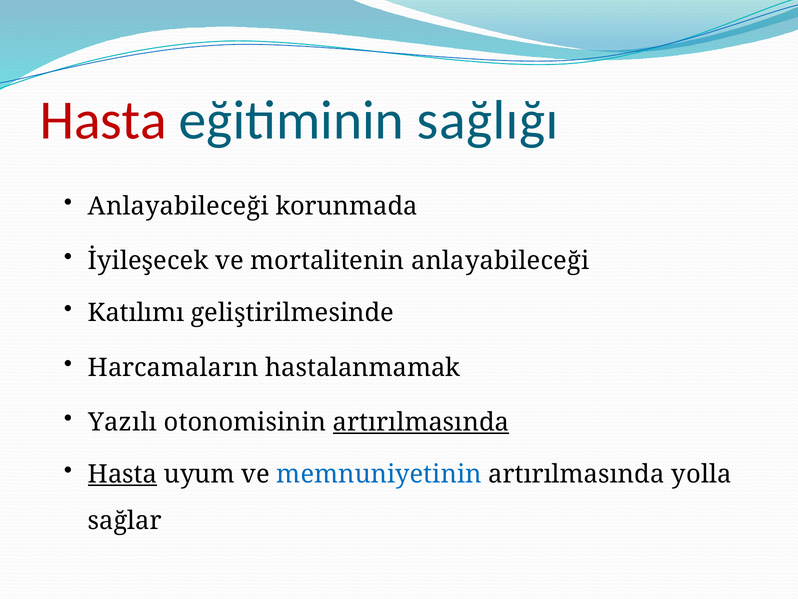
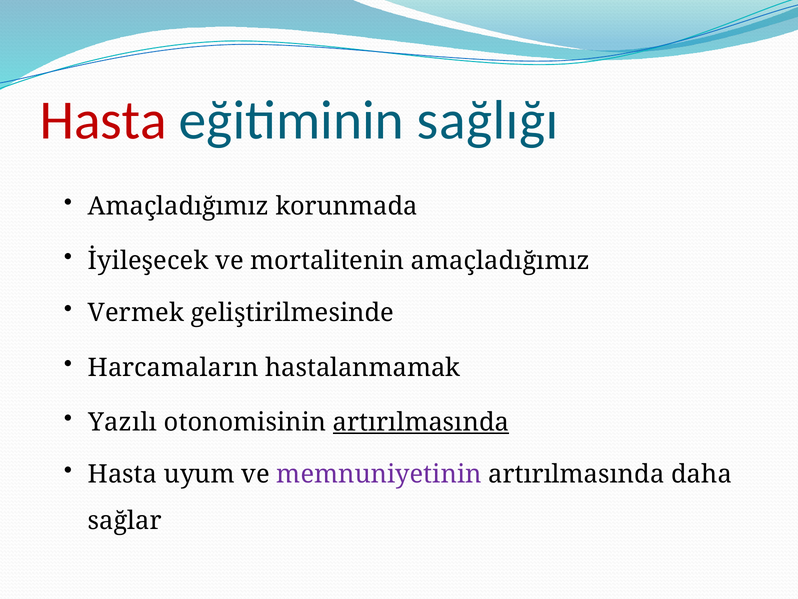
Anlayabileceği: Anlayabileceği -> Amaçladığımız (178, 206)
mortalitenin anlayabileceği: anlayabileceği -> amaçladığımız (500, 261)
Katılımı: Katılımı -> Vermek (136, 313)
Hasta underline: present -> none (123, 474)
memnuniyetinin colour: blue -> purple (379, 474)
yolla: yolla -> daha (702, 474)
